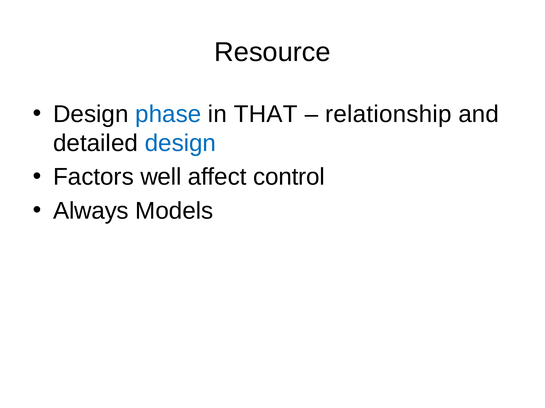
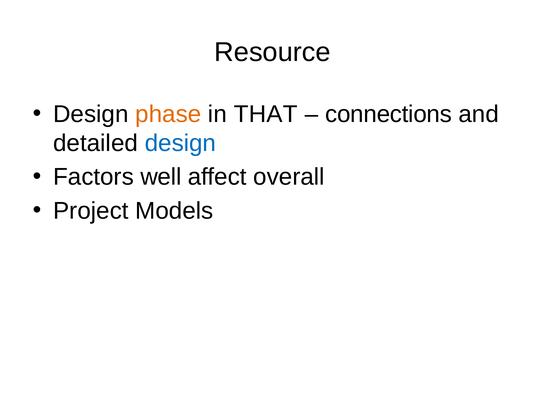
phase colour: blue -> orange (168, 114)
relationship: relationship -> connections (389, 114)
control: control -> overall (289, 177)
Always: Always -> Project (91, 211)
